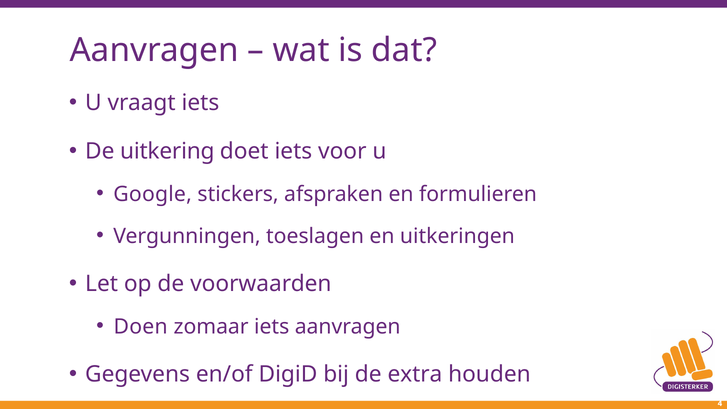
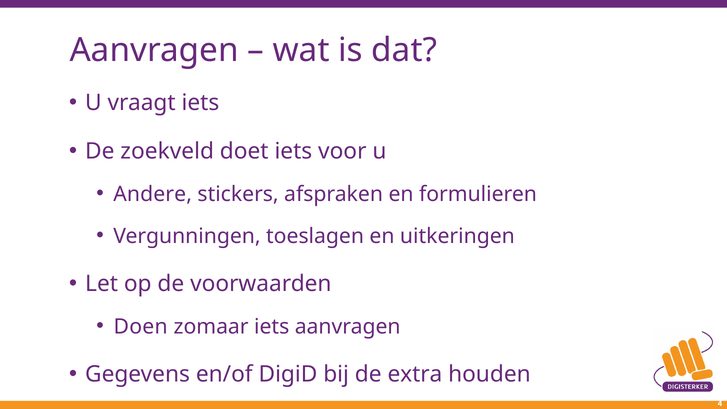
uitkering: uitkering -> zoekveld (167, 151)
Google: Google -> Andere (153, 194)
